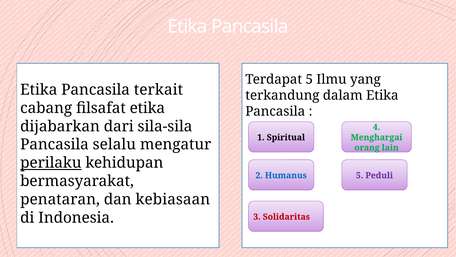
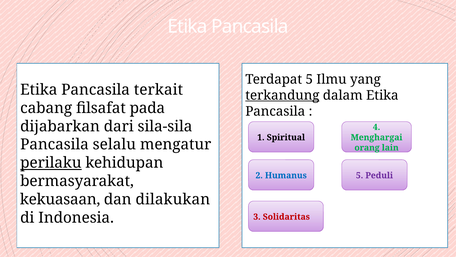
terkandung underline: none -> present (282, 95)
filsafat etika: etika -> pada (147, 108)
penataran: penataran -> kekuasaan (60, 199)
kebiasaan: kebiasaan -> dilakukan (173, 199)
